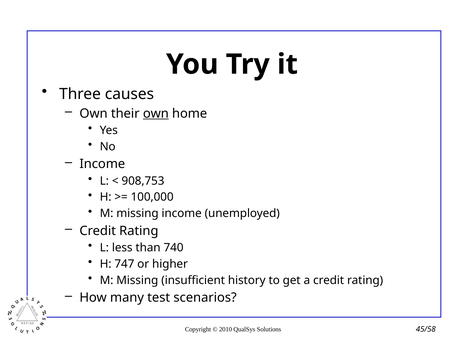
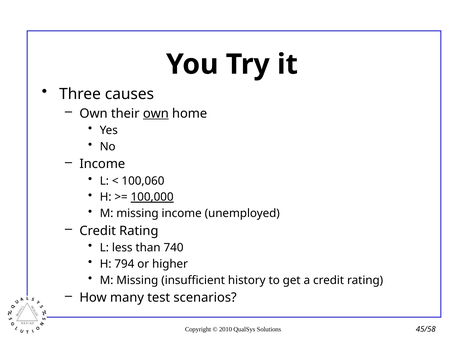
908,753: 908,753 -> 100,060 (143, 181)
100,000 underline: none -> present (152, 197)
747: 747 -> 794 (124, 264)
